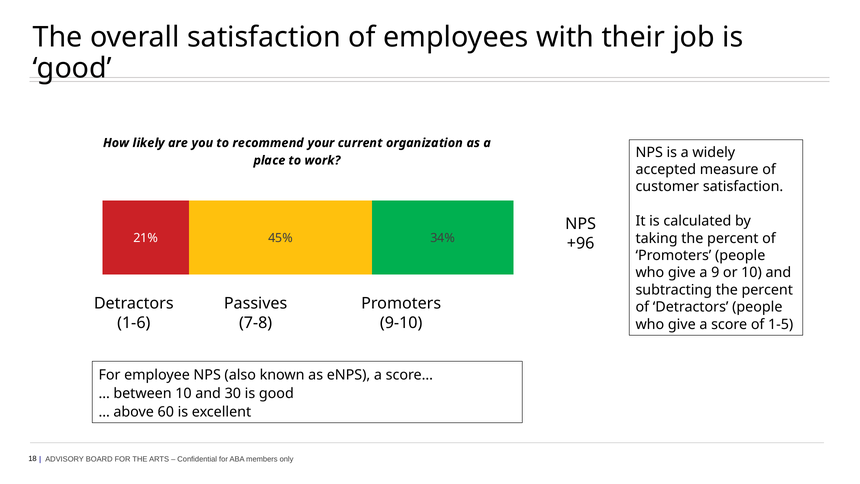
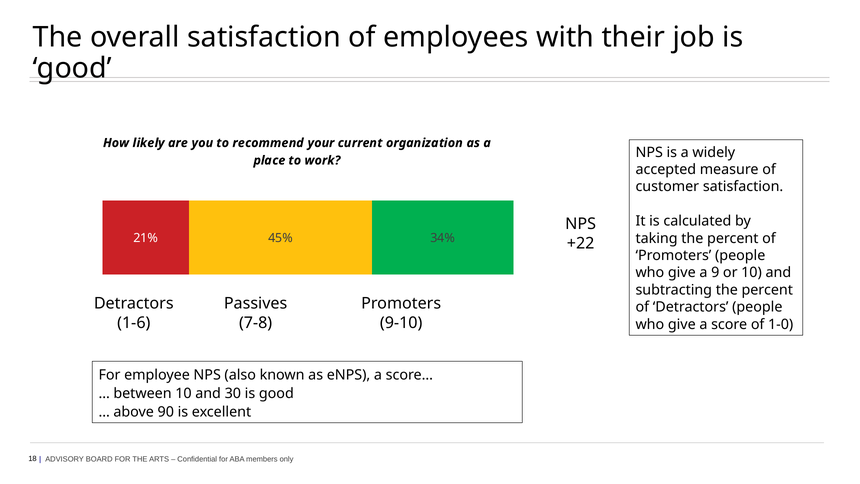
+96: +96 -> +22 (581, 243)
1-5: 1-5 -> 1-0 (781, 324)
60: 60 -> 90 (166, 412)
